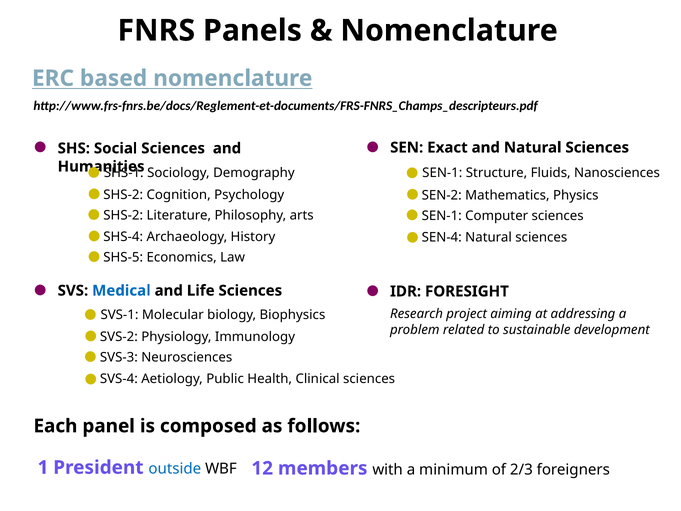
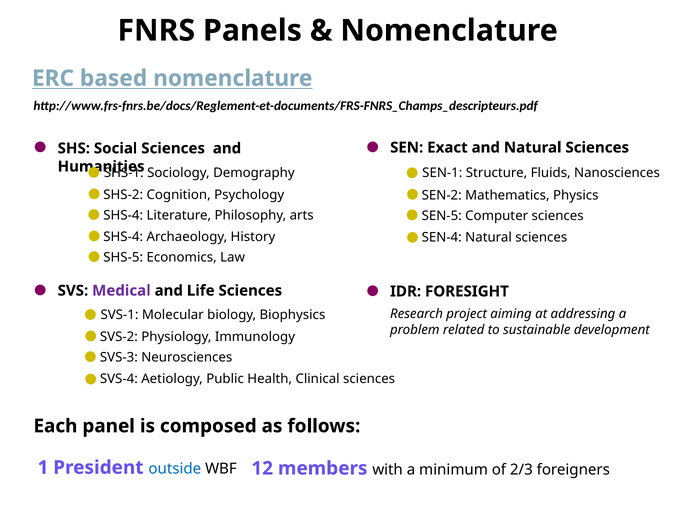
SHS-2: SHS-2 -> SHS-4 (123, 215)
SEN-1: SEN-1 -> SEN-5 (442, 216)
Medical colour: blue -> purple (121, 290)
